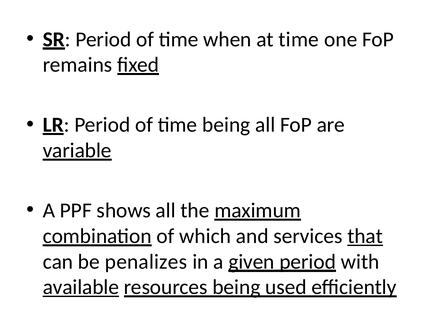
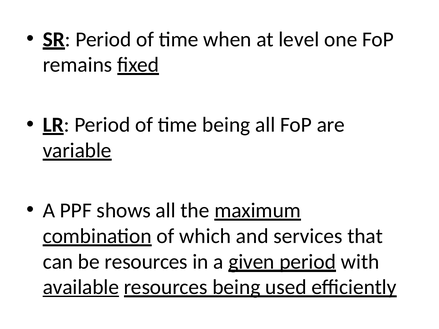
at time: time -> level (299, 39)
that underline: present -> none (365, 236)
be penalizes: penalizes -> resources (146, 262)
